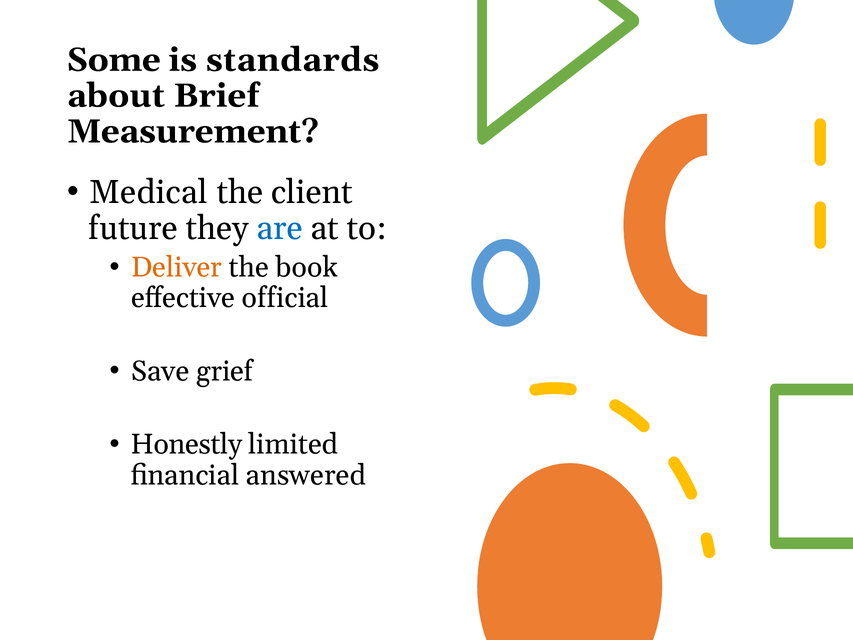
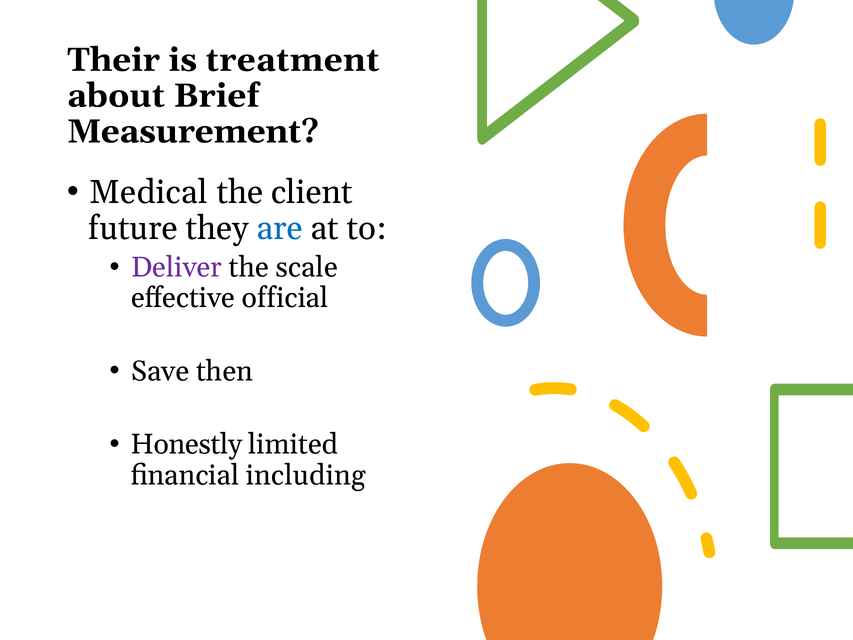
Some: Some -> Their (114, 60)
standards: standards -> treatment (293, 60)
Deliver colour: orange -> purple (177, 267)
book: book -> scale (307, 267)
grief: grief -> then (225, 371)
answered: answered -> including (306, 475)
